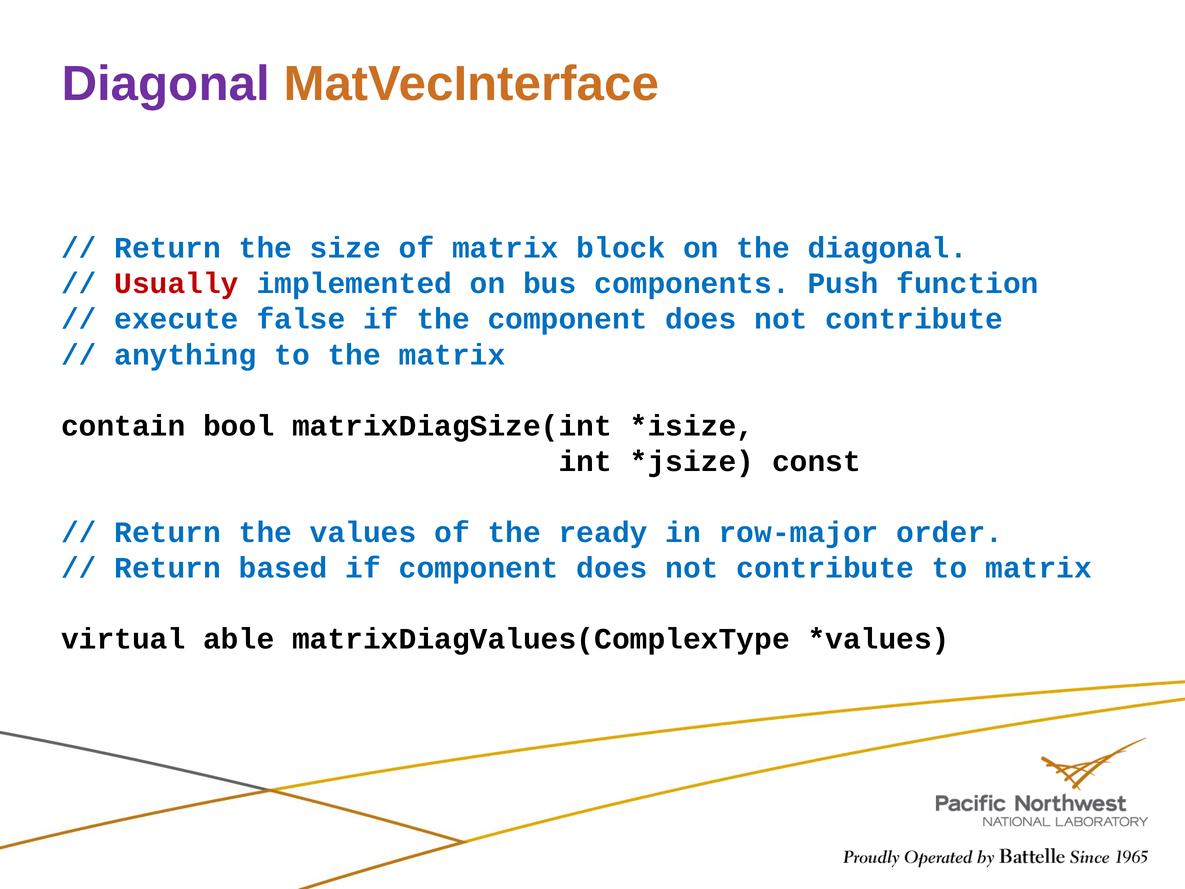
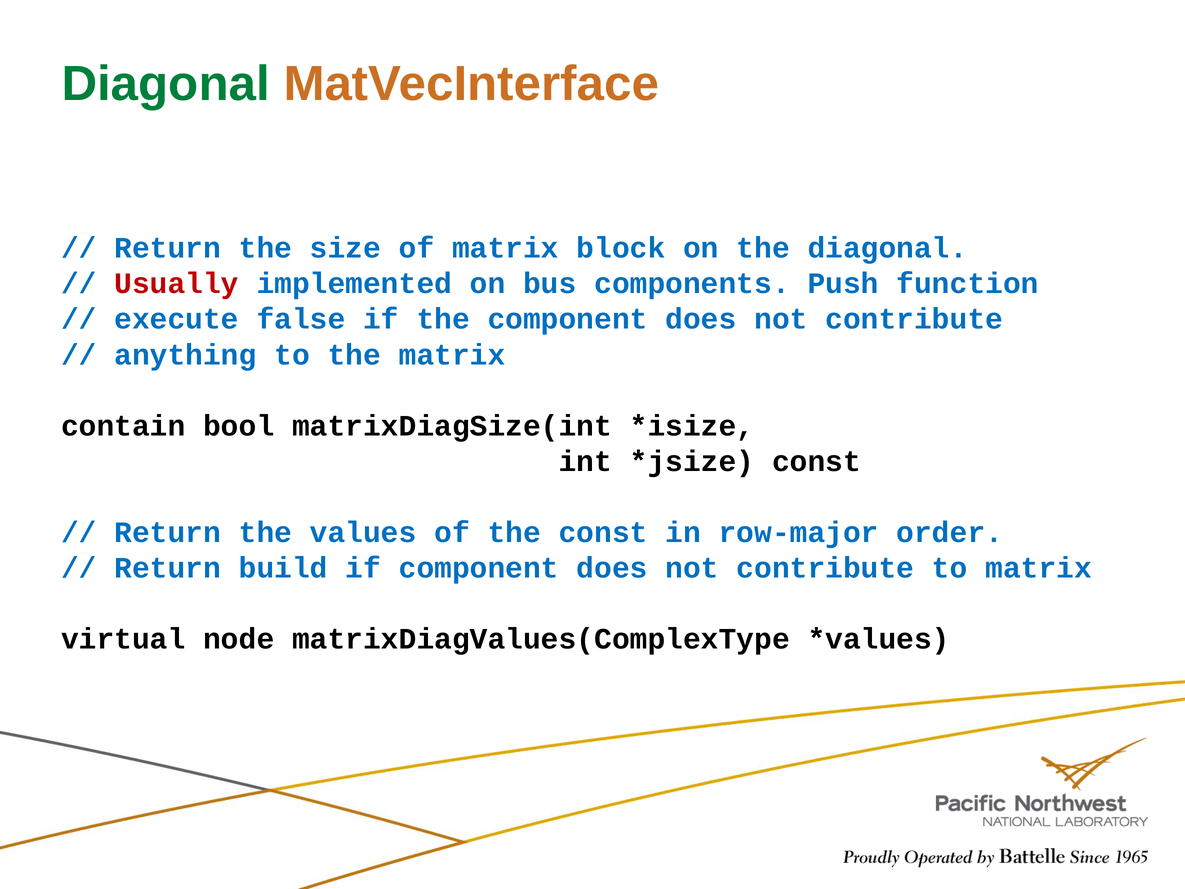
Diagonal colour: purple -> green (166, 84)
the ready: ready -> const (603, 532)
based: based -> build (283, 568)
able: able -> node (239, 639)
